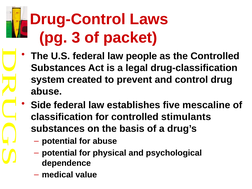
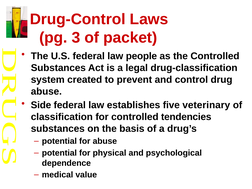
mescaline: mescaline -> veterinary (206, 105)
stimulants: stimulants -> tendencies (186, 117)
